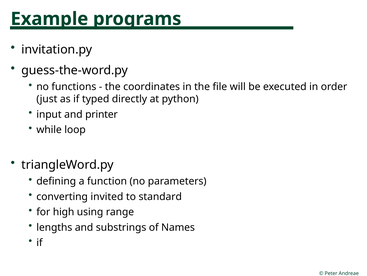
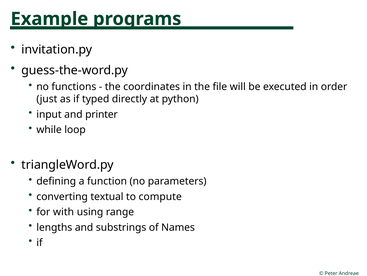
invited: invited -> textual (107, 196)
standard: standard -> compute (160, 196)
high: high -> with (64, 211)
